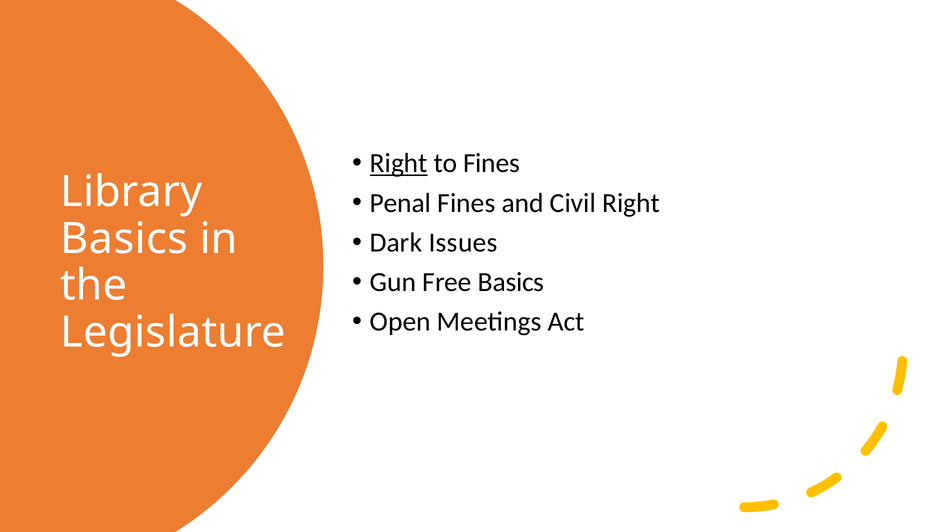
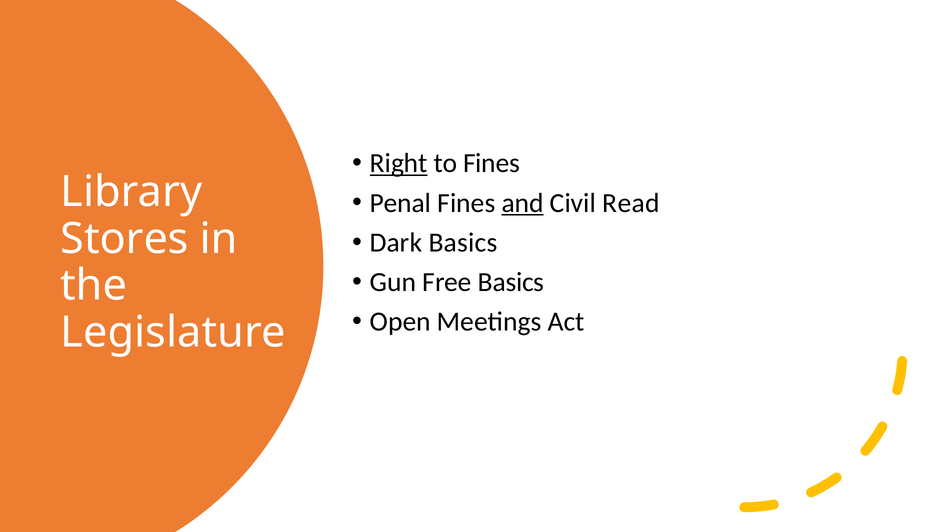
and underline: none -> present (523, 203)
Civil Right: Right -> Read (631, 203)
Basics: Basics -> Stores (125, 239)
Dark Issues: Issues -> Basics (463, 243)
